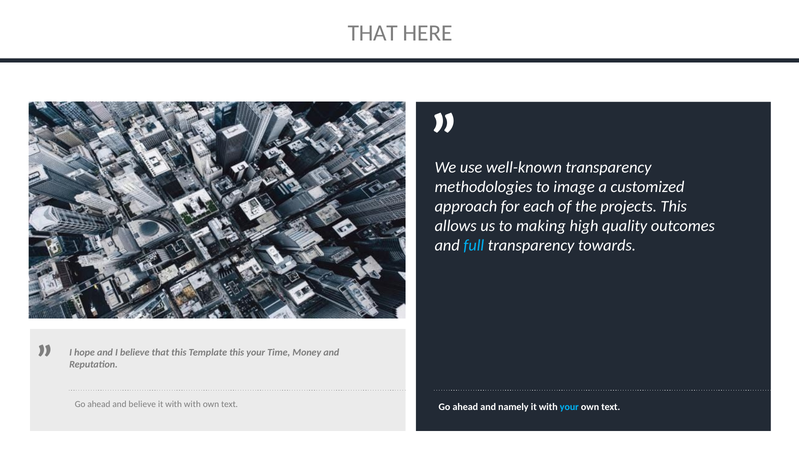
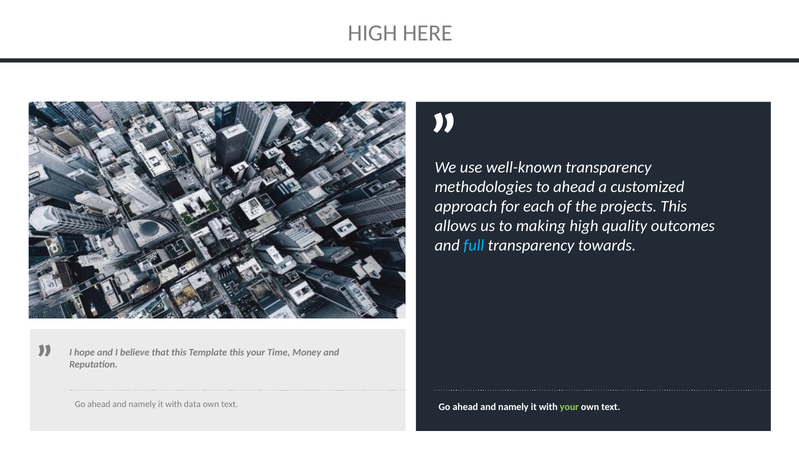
THAT: THAT -> HIGH (373, 33)
to image: image -> ahead (574, 187)
believe: believe -> namely (142, 405)
with with: with -> data (192, 405)
your colour: light blue -> light green (569, 407)
